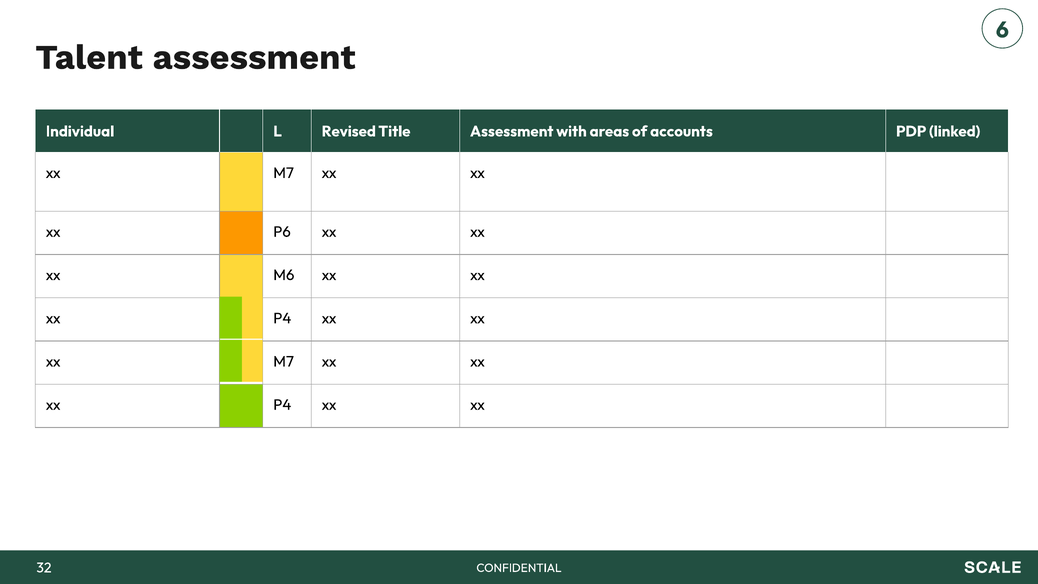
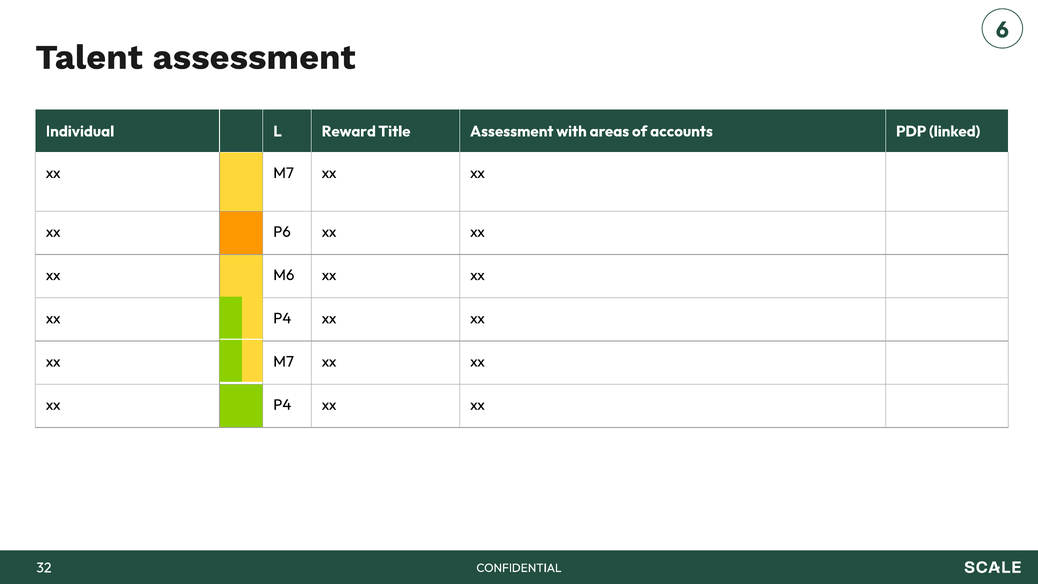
Revised: Revised -> Reward (349, 131)
